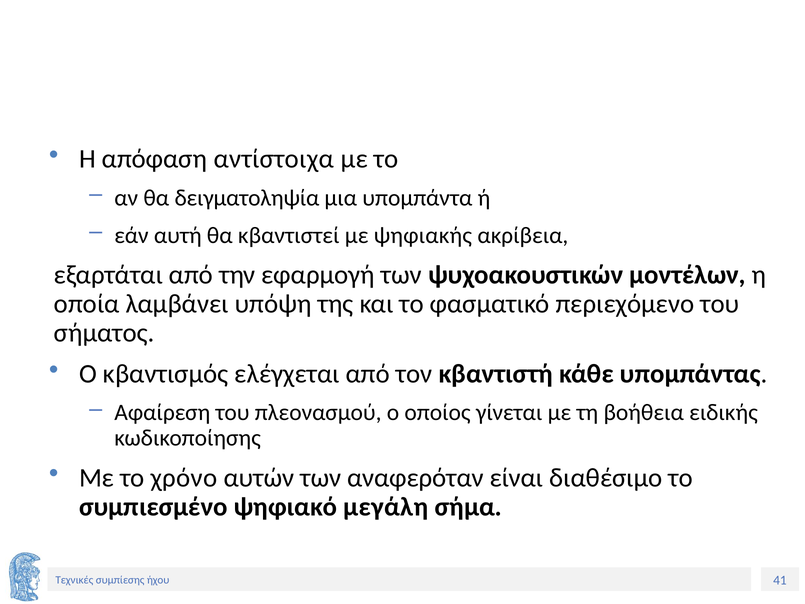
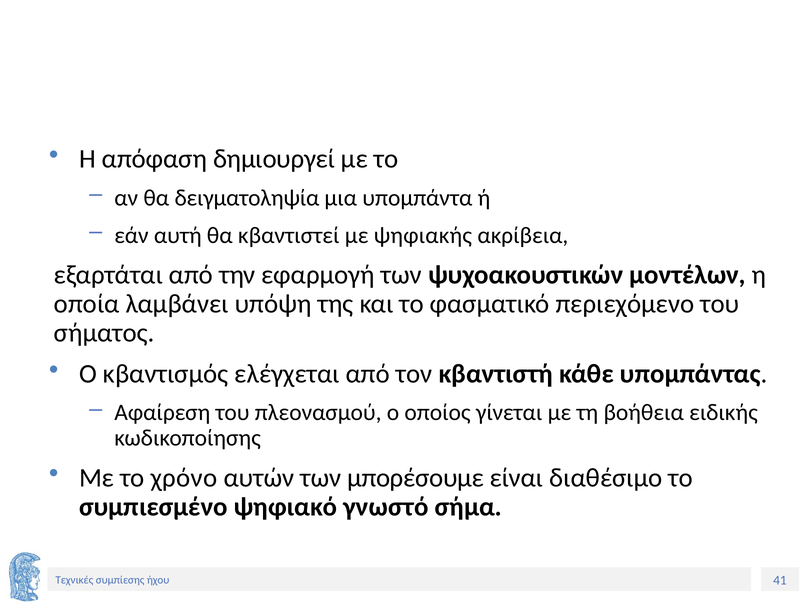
αντίστοιχα: αντίστοιχα -> δημιουργεί (274, 159)
αναφερόταν: αναφερόταν -> μπορέσουμε (416, 478)
μεγάλη: μεγάλη -> γνωστό (386, 507)
